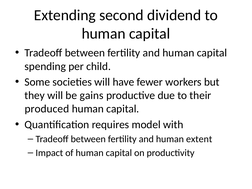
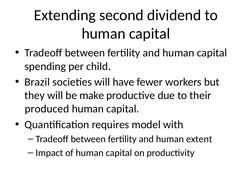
Some: Some -> Brazil (37, 82)
gains: gains -> make (92, 95)
